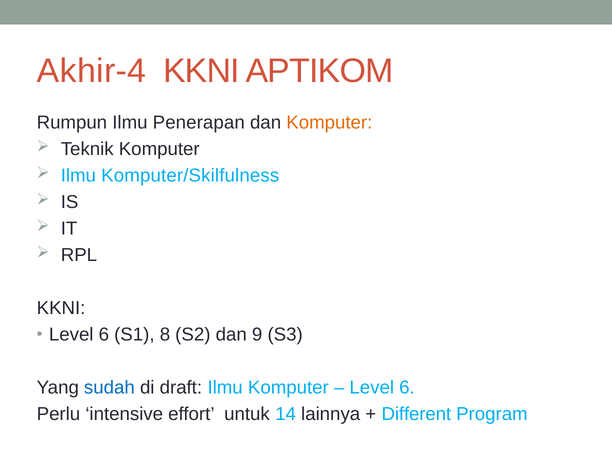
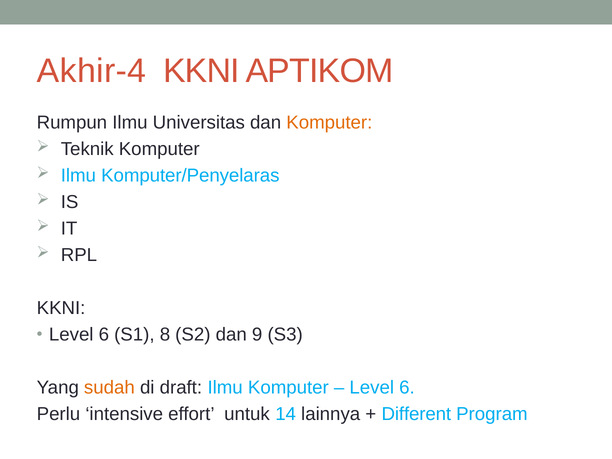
Penerapan: Penerapan -> Universitas (199, 123)
Komputer/Skilfulness: Komputer/Skilfulness -> Komputer/Penyelaras (190, 176)
sudah colour: blue -> orange (109, 388)
